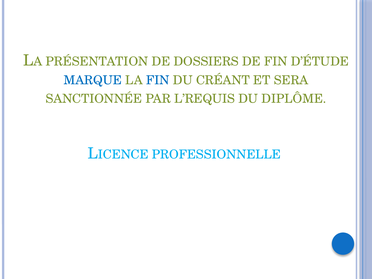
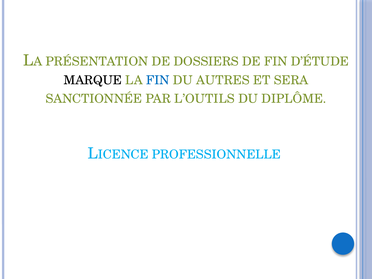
MARQUE colour: blue -> black (93, 80)
CRÉANT: CRÉANT -> AUTRES (223, 80)
L’REQUIS: L’REQUIS -> L’OUTILS (204, 99)
